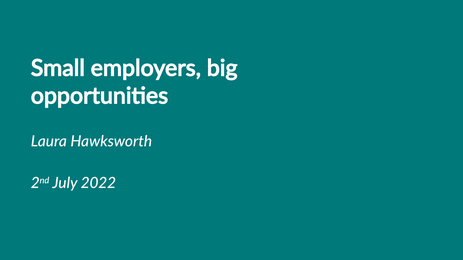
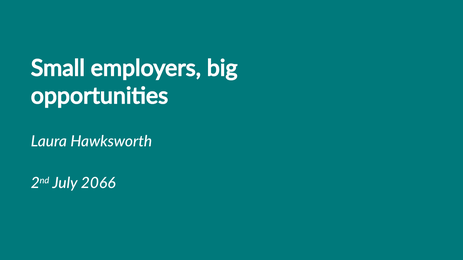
2022: 2022 -> 2066 (98, 183)
